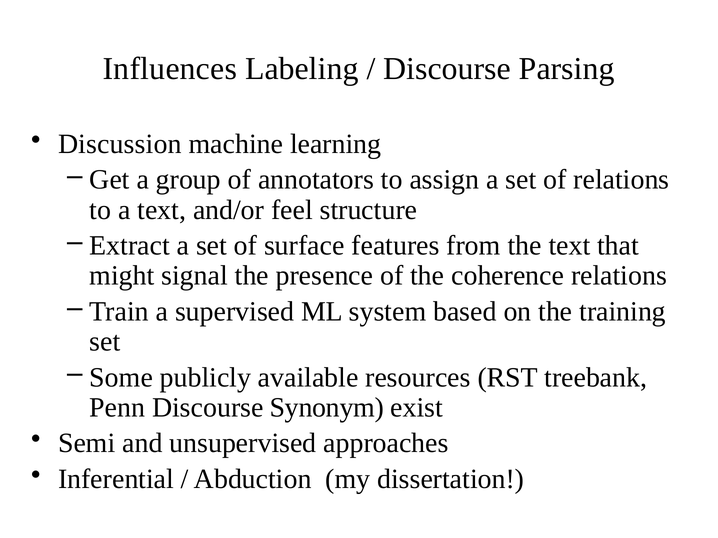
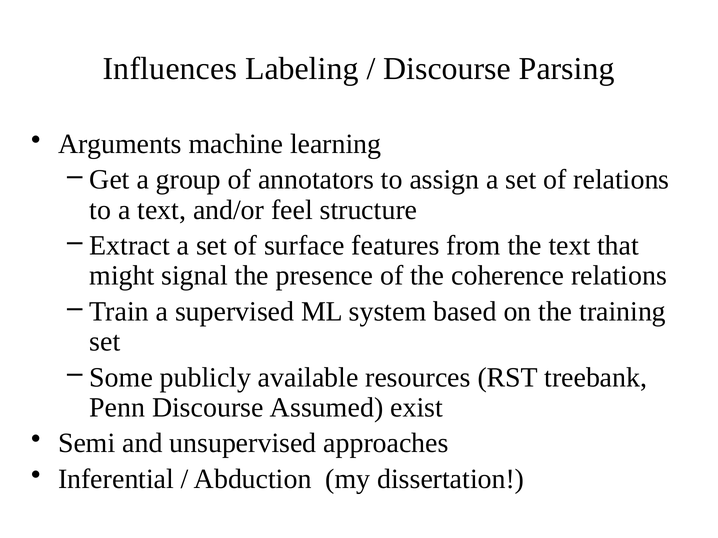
Discussion: Discussion -> Arguments (120, 144)
Synonym: Synonym -> Assumed (327, 408)
